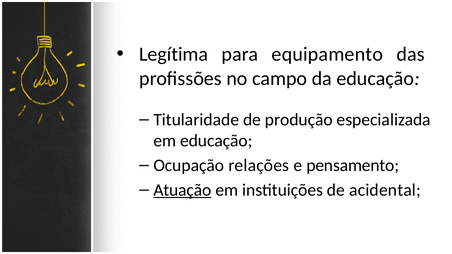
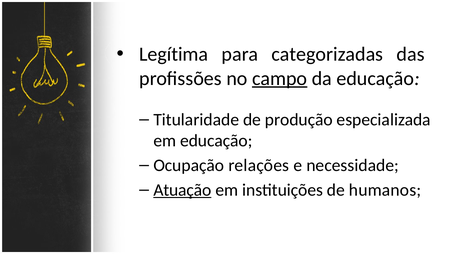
equipamento: equipamento -> categorizadas (327, 54)
campo underline: none -> present (280, 79)
pensamento: pensamento -> necessidade (353, 166)
acidental: acidental -> humanos (385, 190)
